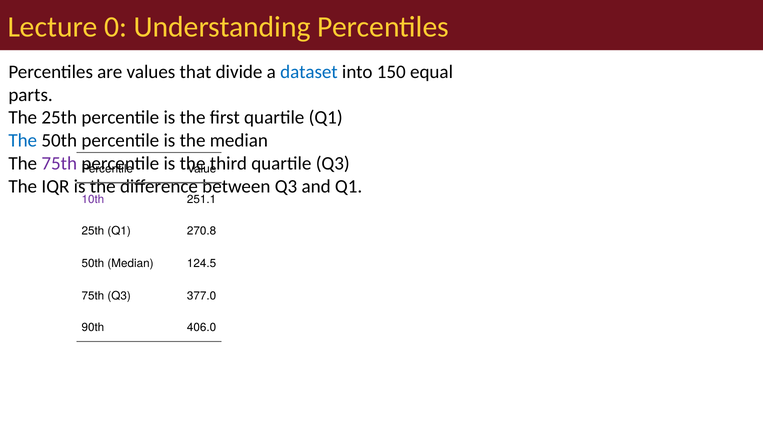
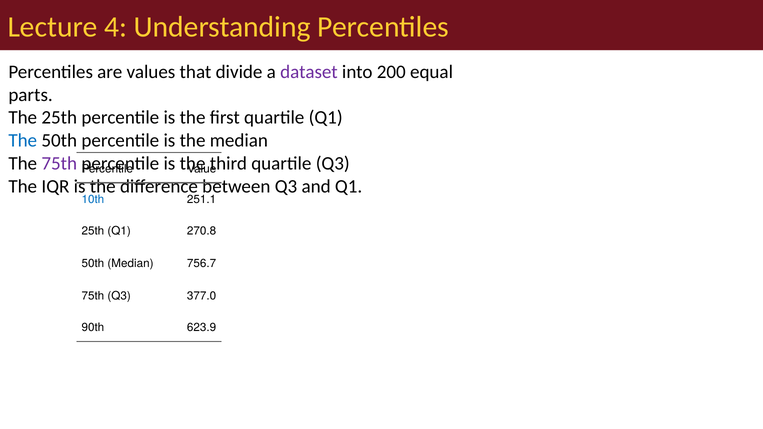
0: 0 -> 4 (116, 27)
dataset colour: blue -> purple (309, 72)
150: 150 -> 200 (391, 72)
10th colour: purple -> blue (93, 199)
124.5: 124.5 -> 756.7 (202, 264)
406.0: 406.0 -> 623.9 (202, 328)
